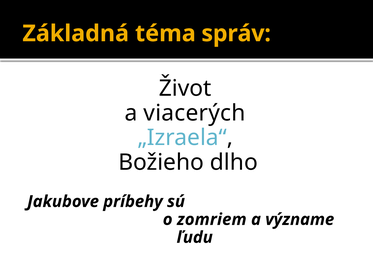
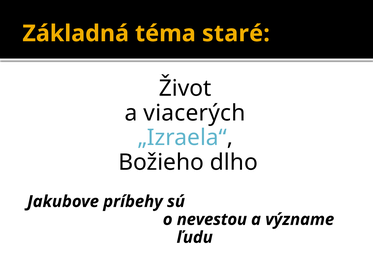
správ: správ -> staré (236, 34)
zomriem: zomriem -> nevestou (212, 219)
